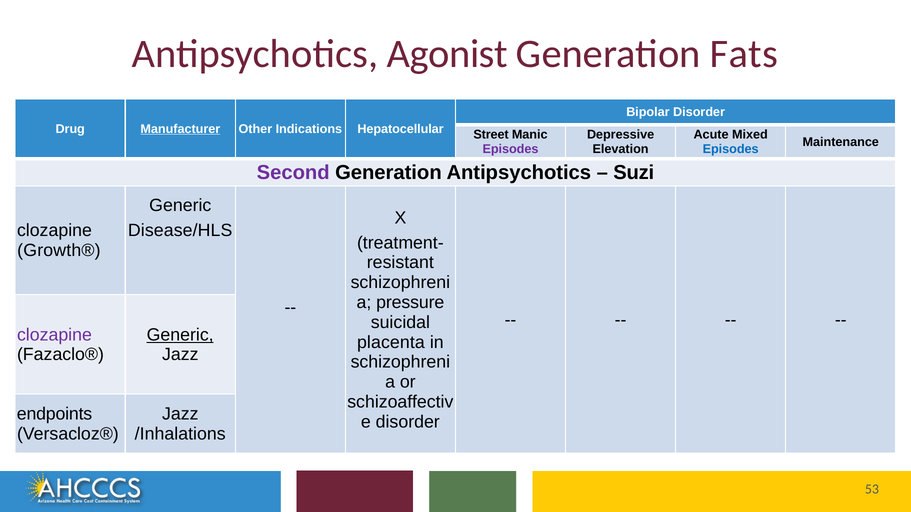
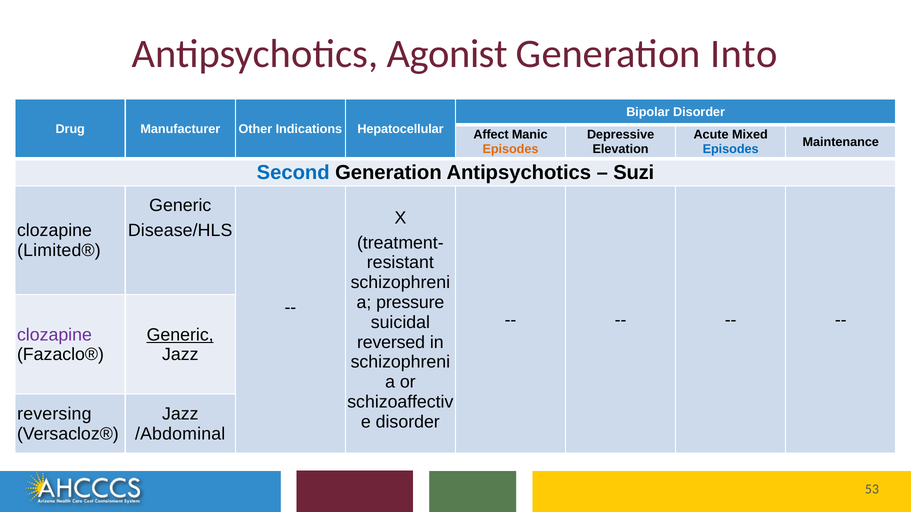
Fats: Fats -> Into (744, 54)
Manufacturer underline: present -> none (180, 129)
Street: Street -> Affect (491, 135)
Episodes colour: purple -> orange (510, 149)
Second colour: purple -> blue (293, 173)
Growth®: Growth® -> Limited® (59, 251)
placenta: placenta -> reversed (391, 342)
endpoints: endpoints -> reversing (54, 414)
/Inhalations: /Inhalations -> /Abdominal (180, 434)
